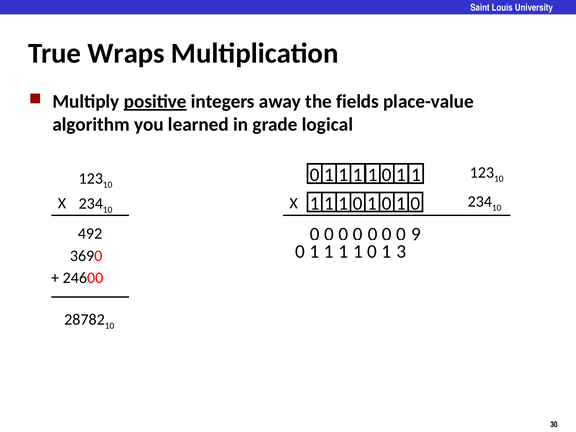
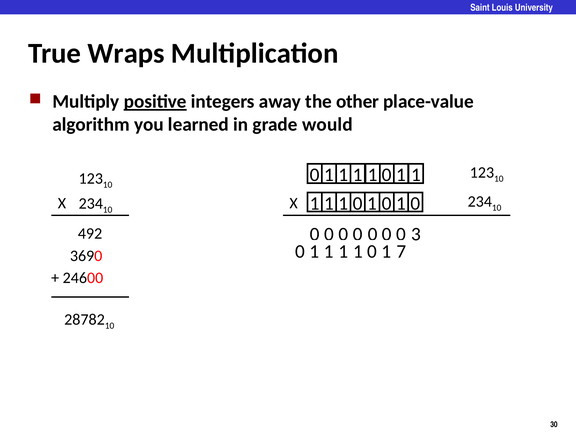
fields: fields -> other (358, 102)
logical: logical -> would (327, 125)
9: 9 -> 3 (416, 234)
3: 3 -> 7 (401, 252)
